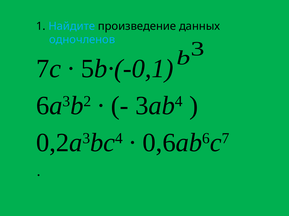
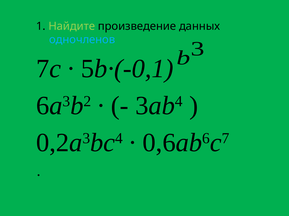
Найдите colour: light blue -> light green (72, 26)
